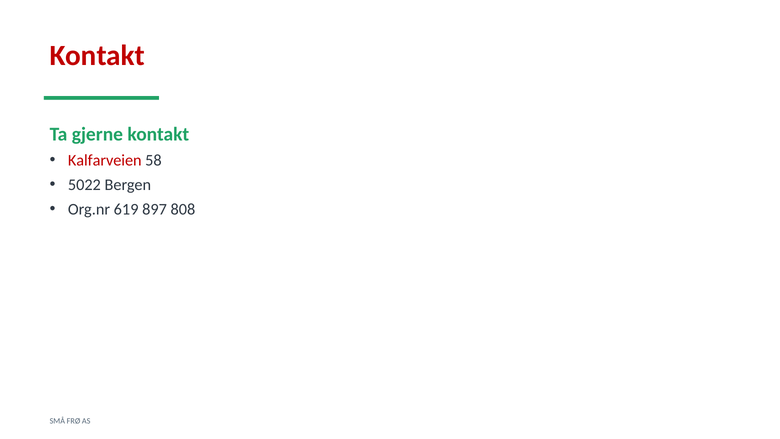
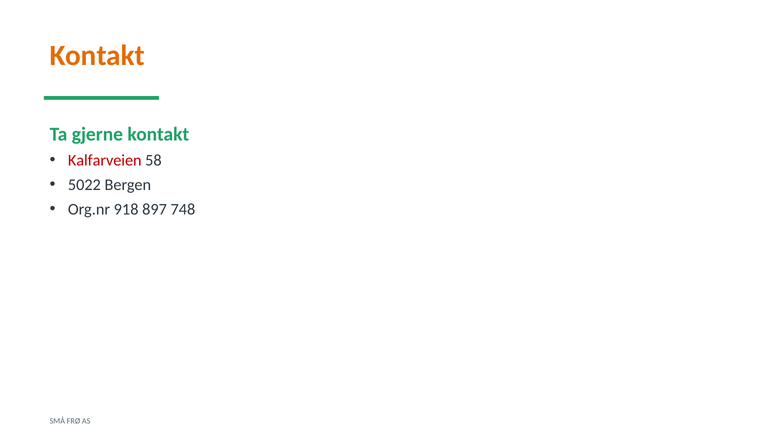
Kontakt colour: red -> orange (97, 56)
619: 619 -> 918 (126, 209)
808: 808 -> 748 (183, 209)
